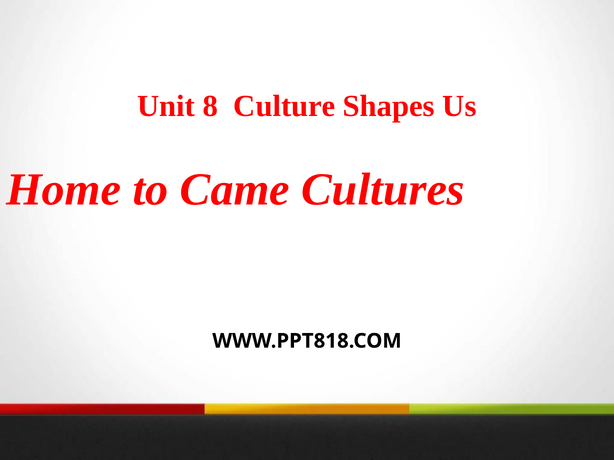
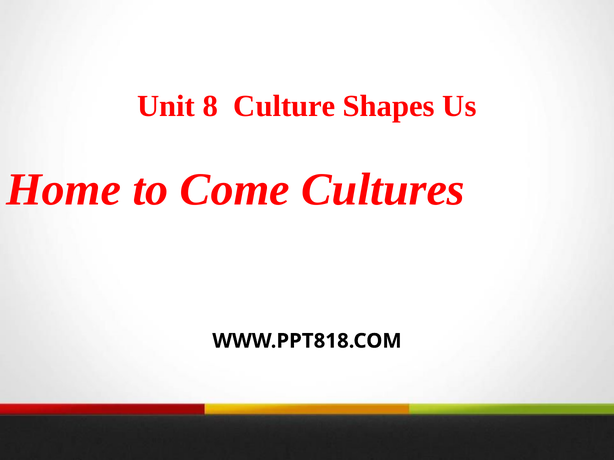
Came: Came -> Come (235, 190)
